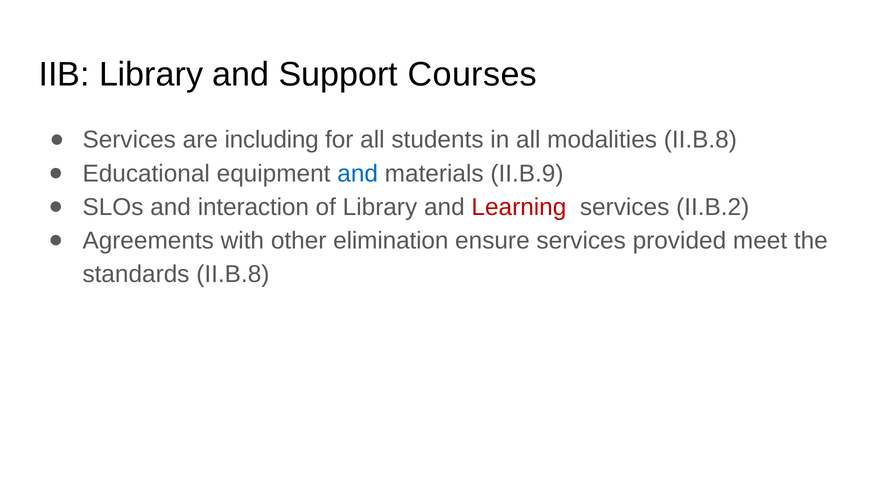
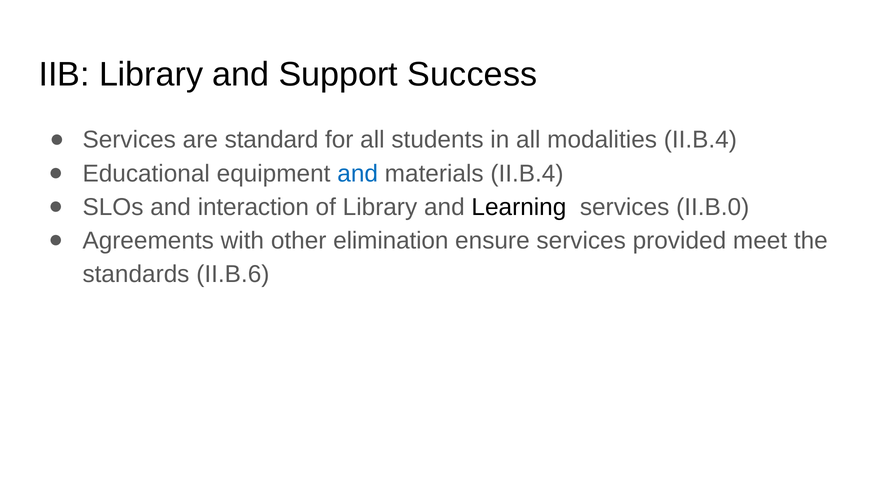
Courses: Courses -> Success (472, 74)
including: including -> standard (272, 140)
modalities II.B.8: II.B.8 -> II.B.4 (700, 140)
materials II.B.9: II.B.9 -> II.B.4 (527, 174)
Learning colour: red -> black (519, 207)
II.B.2: II.B.2 -> II.B.0 (713, 207)
standards II.B.8: II.B.8 -> II.B.6 (233, 275)
